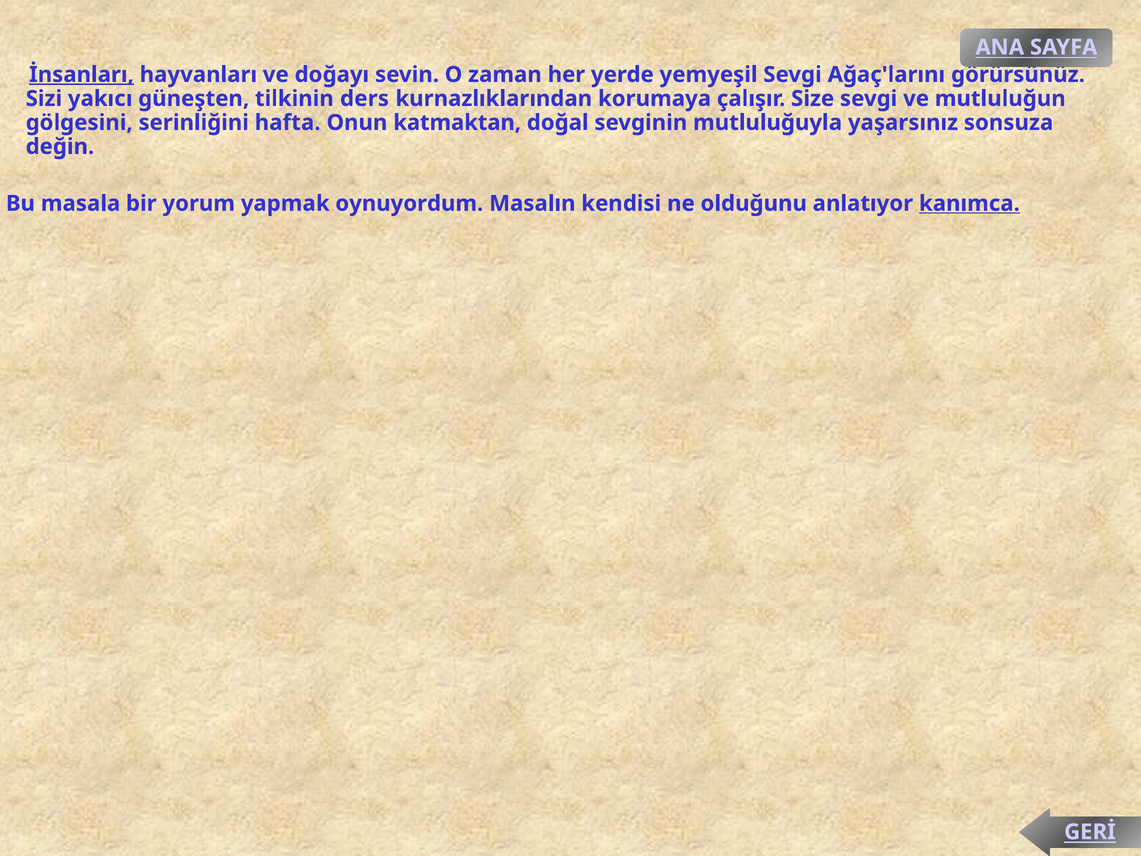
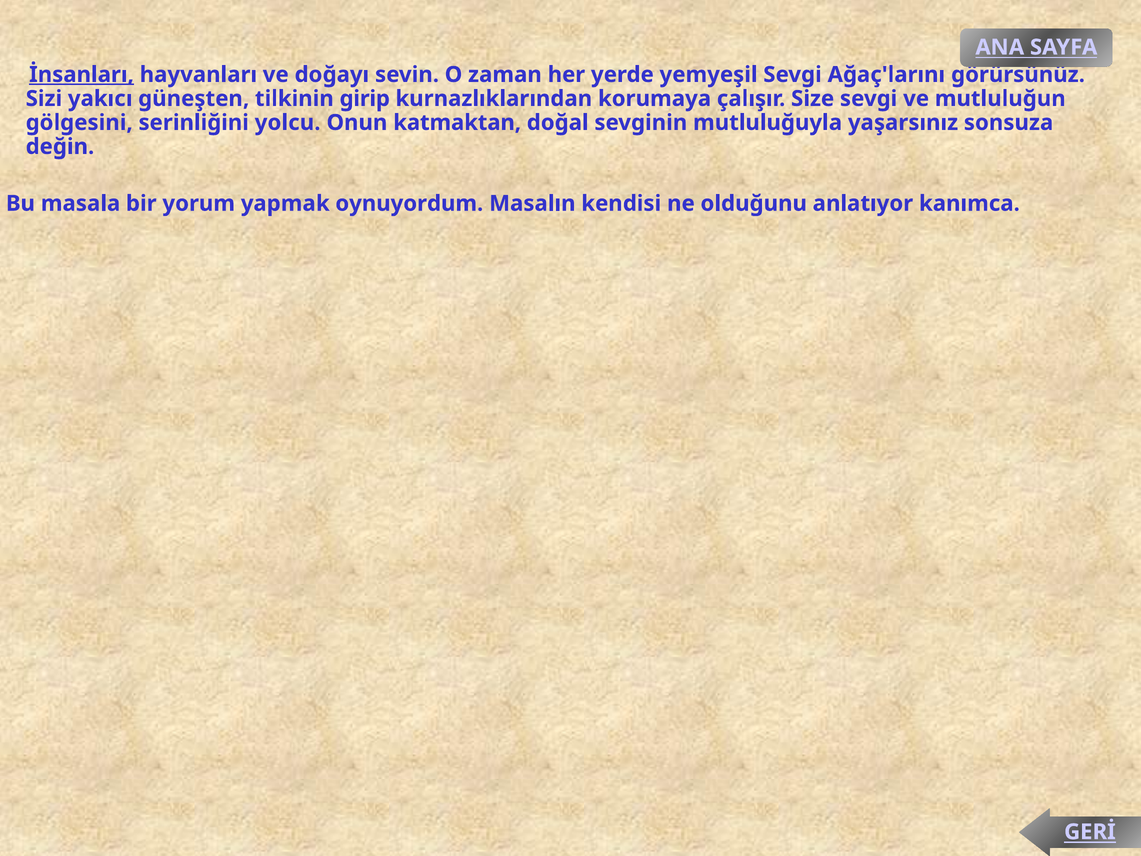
ders: ders -> girip (365, 99)
hafta: hafta -> yolcu (288, 123)
kanımca underline: present -> none (969, 203)
